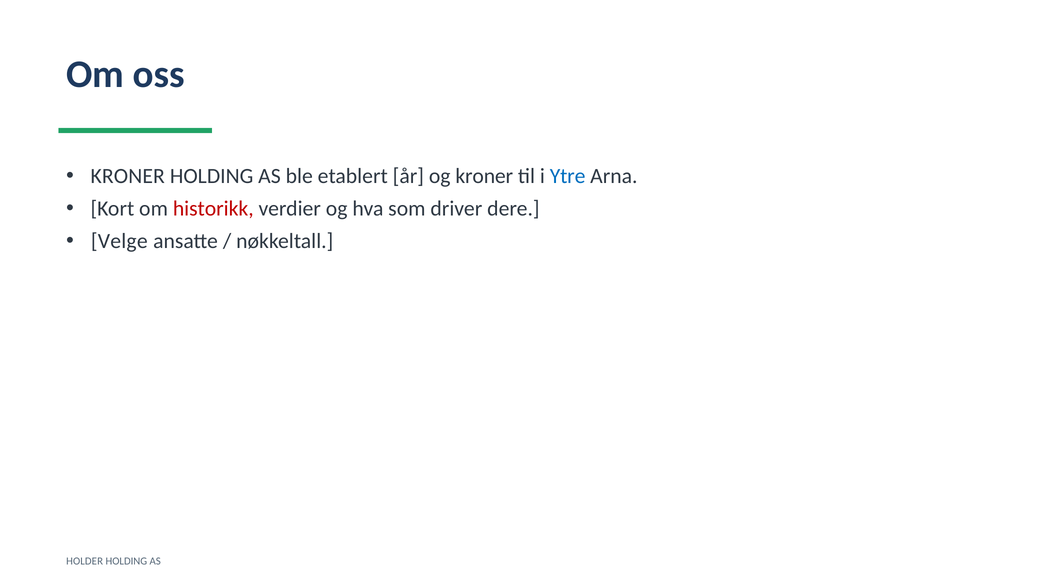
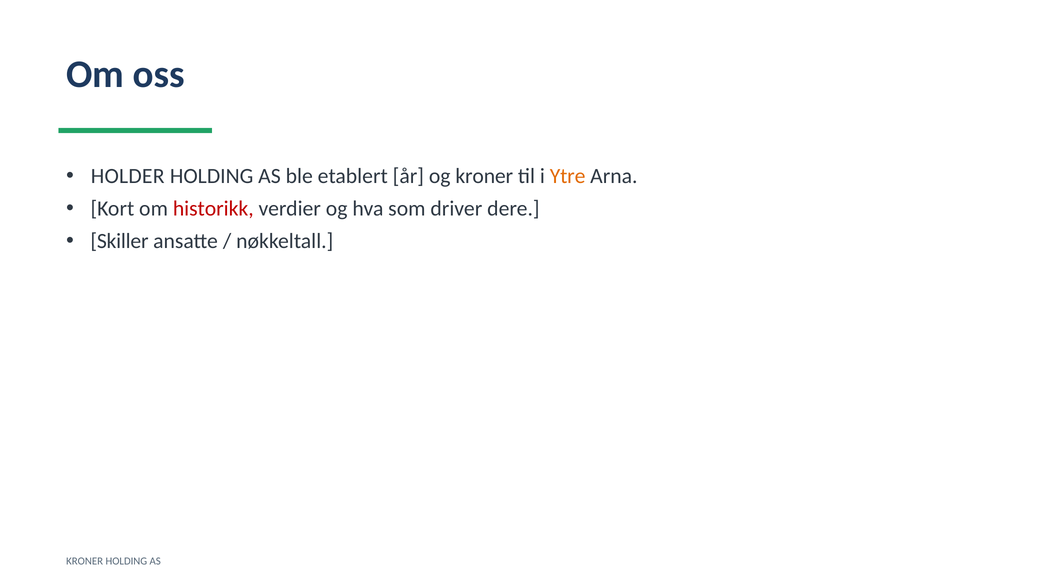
KRONER: KRONER -> HOLDER (128, 176)
Ytre colour: blue -> orange (568, 176)
Velge: Velge -> Skiller (120, 241)
HOLDER: HOLDER -> KRONER (85, 561)
